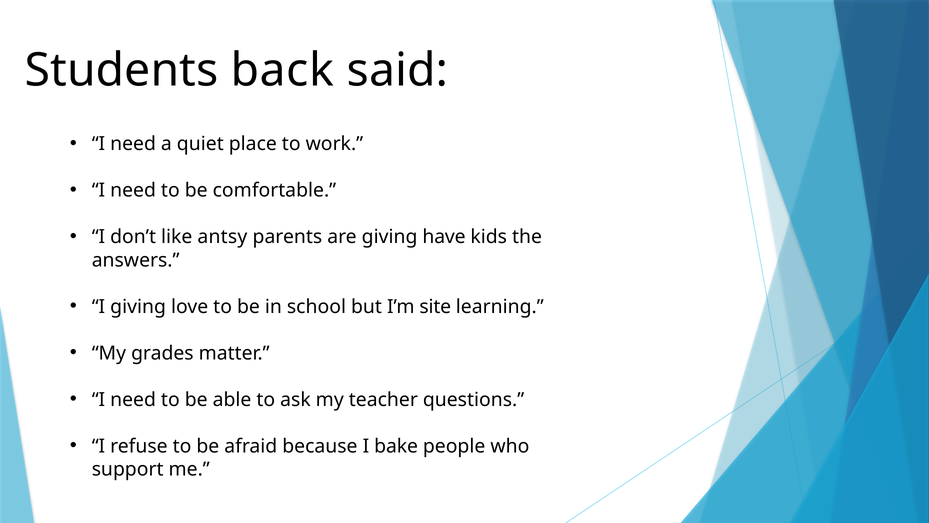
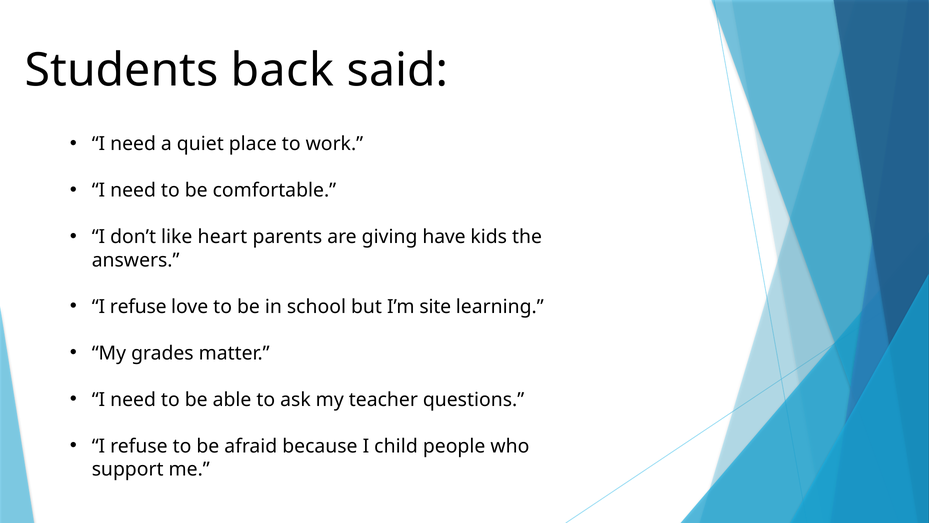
antsy: antsy -> heart (222, 237)
giving: giving -> refuse (138, 306)
bake: bake -> child (396, 446)
